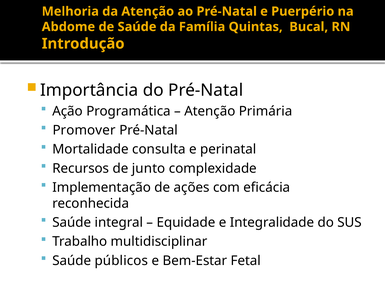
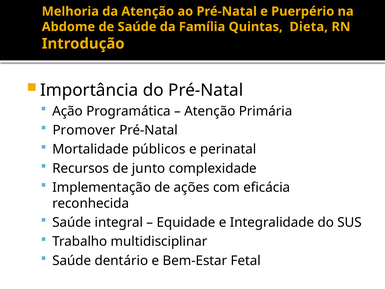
Bucal: Bucal -> Dieta (309, 27)
consulta: consulta -> públicos (159, 149)
públicos: públicos -> dentário (121, 260)
